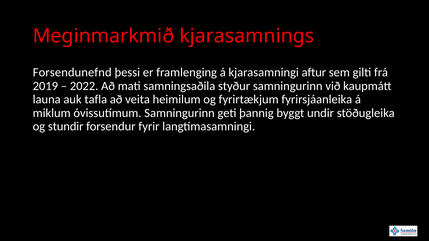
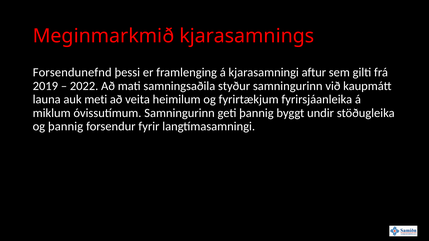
tafla: tafla -> meti (96, 100)
og stundir: stundir -> þannig (66, 127)
